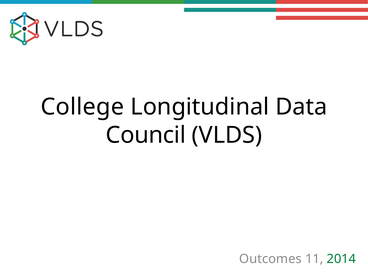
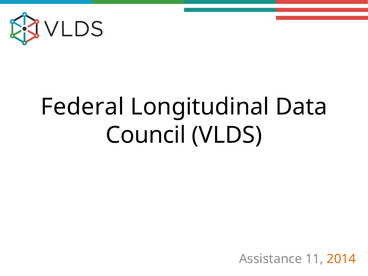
College: College -> Federal (82, 107)
Outcomes: Outcomes -> Assistance (271, 259)
2014 colour: green -> orange (341, 259)
